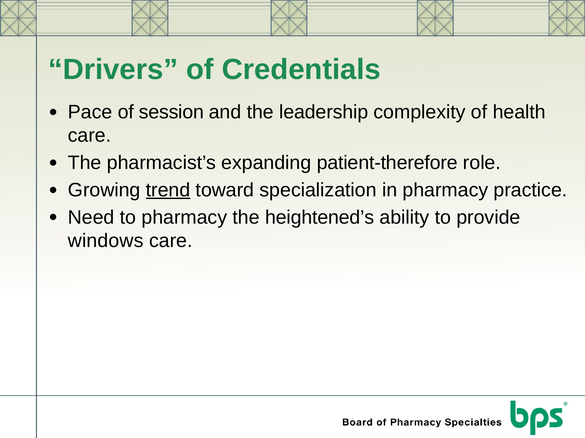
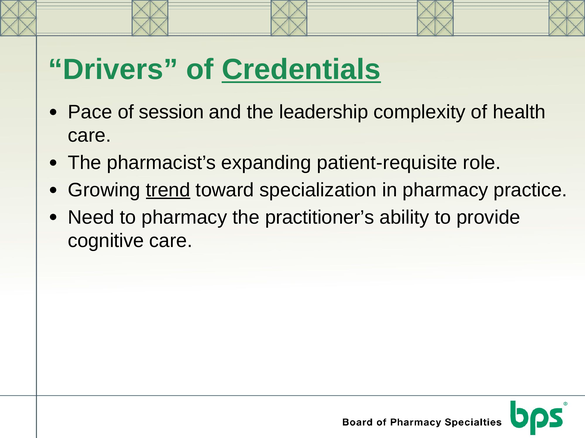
Credentials underline: none -> present (301, 70)
patient-therefore: patient-therefore -> patient-requisite (387, 163)
heightened’s: heightened’s -> practitioner’s (320, 218)
windows: windows -> cognitive (106, 241)
